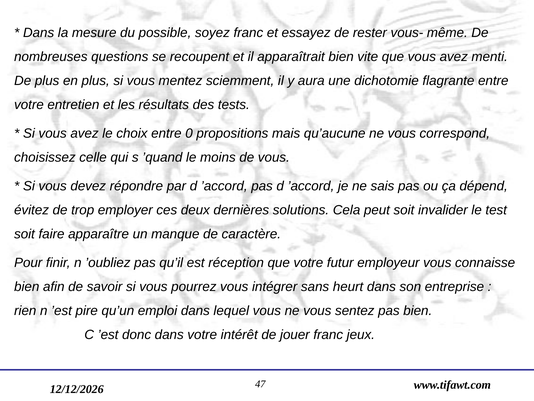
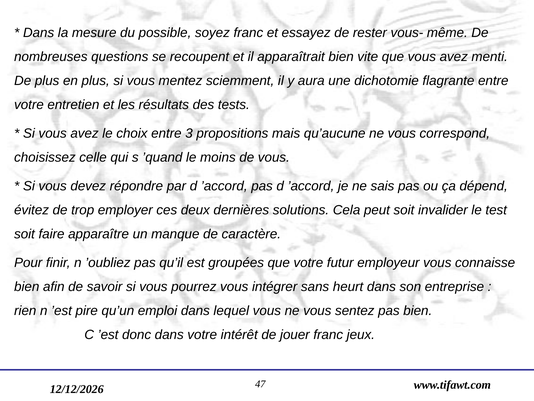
0: 0 -> 3 (189, 133)
réception: réception -> groupées (236, 262)
